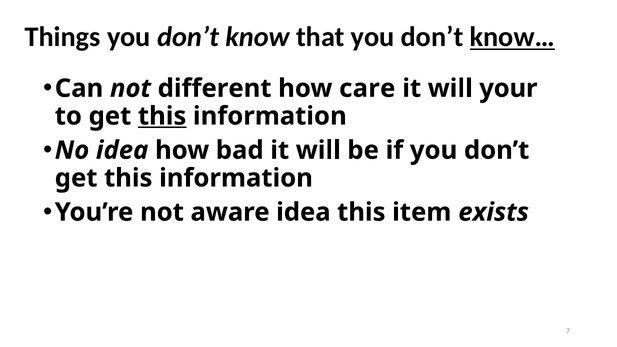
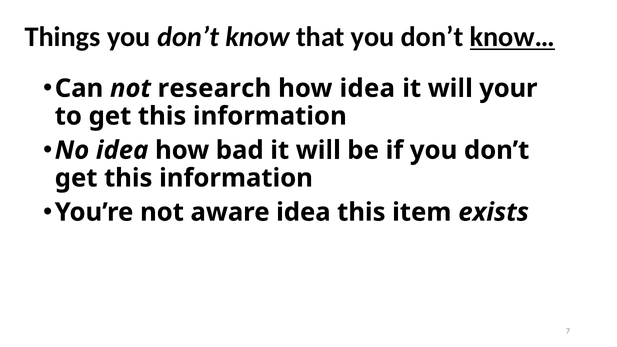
different: different -> research (214, 88)
how care: care -> idea (367, 88)
this underline: present -> none (162, 116)
